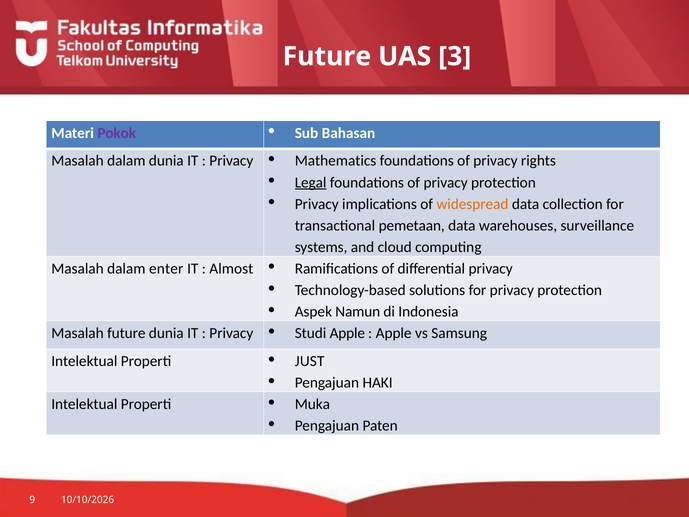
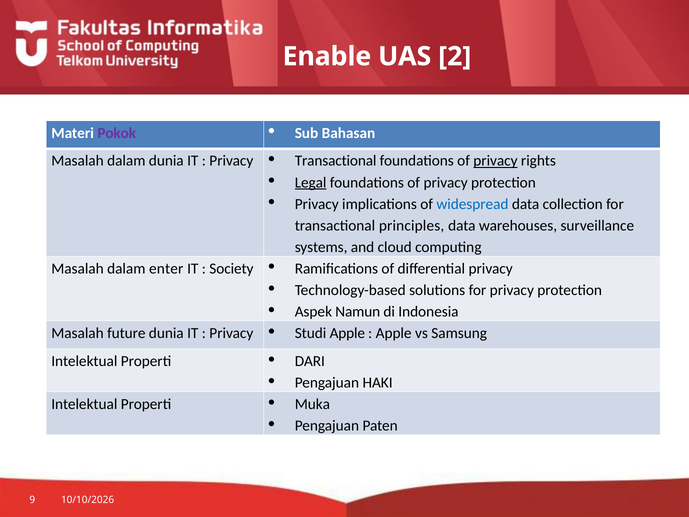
Future: Future -> Enable (327, 56)
3: 3 -> 2 (455, 56)
Mathematics: Mathematics -> Transactional (336, 161)
privacy underline: none -> present (495, 161)
widespread colour: orange -> blue (472, 204)
pemetaan: pemetaan -> principles (412, 225)
Almost: Almost -> Society (231, 268)
JUST: JUST -> DARI (310, 361)
